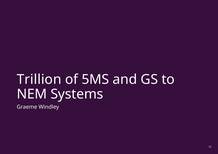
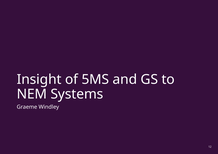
Trillion: Trillion -> Insight (39, 79)
